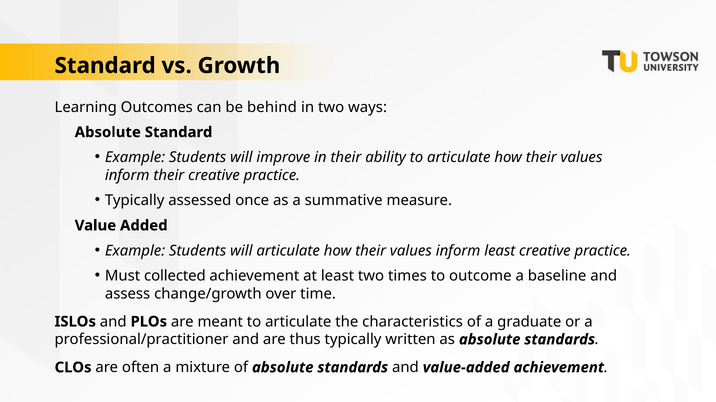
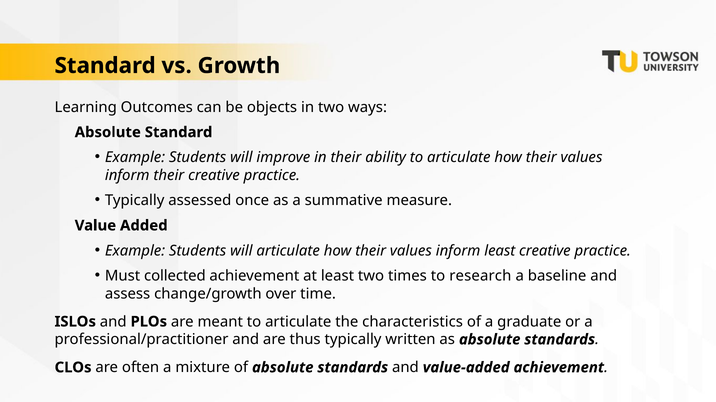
behind: behind -> objects (272, 107)
outcome: outcome -> research (480, 276)
